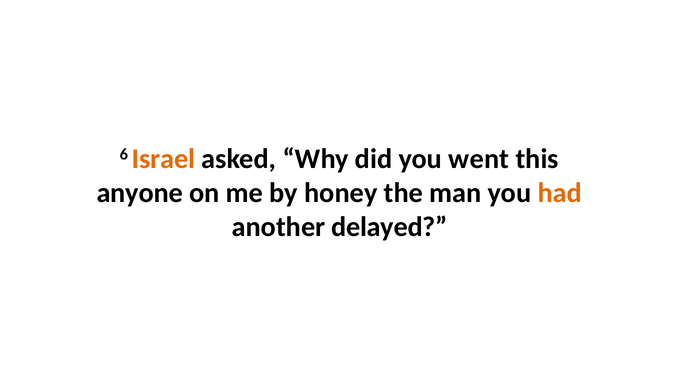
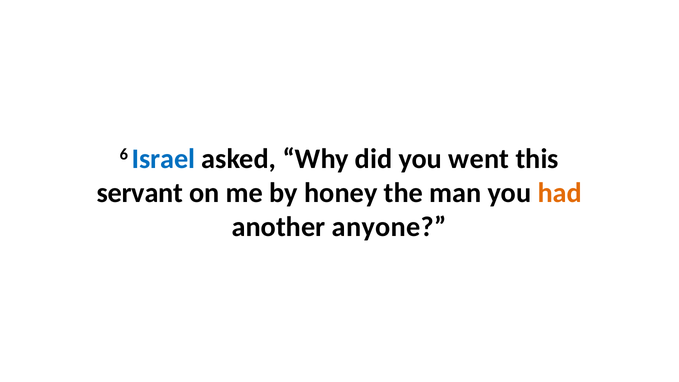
Israel colour: orange -> blue (163, 159)
anyone: anyone -> servant (140, 193)
delayed: delayed -> anyone (389, 227)
